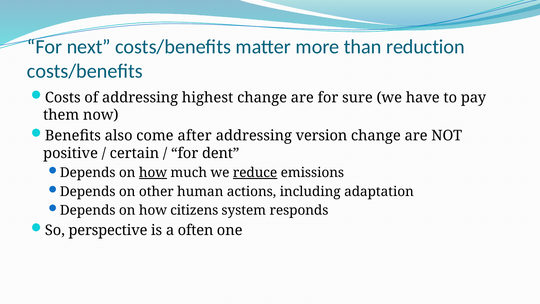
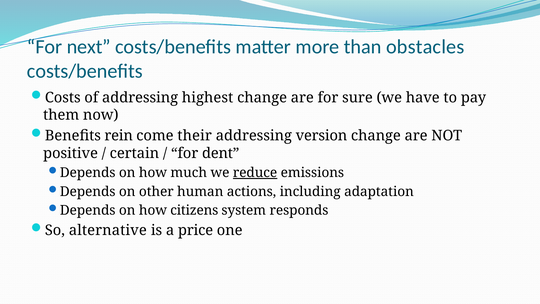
reduction: reduction -> obstacles (425, 47)
also: also -> rein (119, 136)
after: after -> their (195, 136)
how underline: present -> none (153, 173)
perspective: perspective -> alternative (108, 230)
often: often -> price (196, 230)
